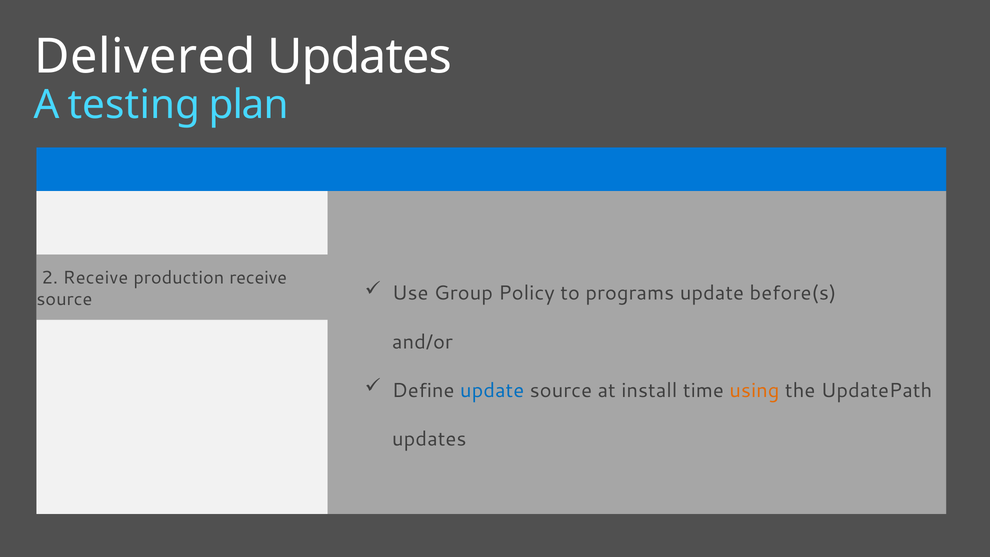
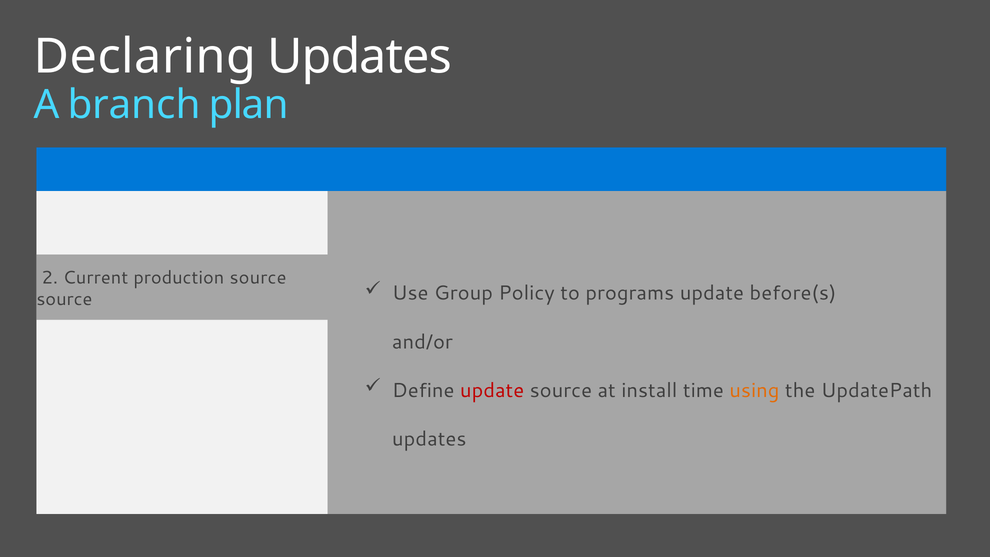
Delivered: Delivered -> Declaring (145, 57)
testing: testing -> branch (134, 105)
2 Receive: Receive -> Current (96, 277)
production receive: receive -> source (258, 277)
update colour: blue -> red (492, 390)
